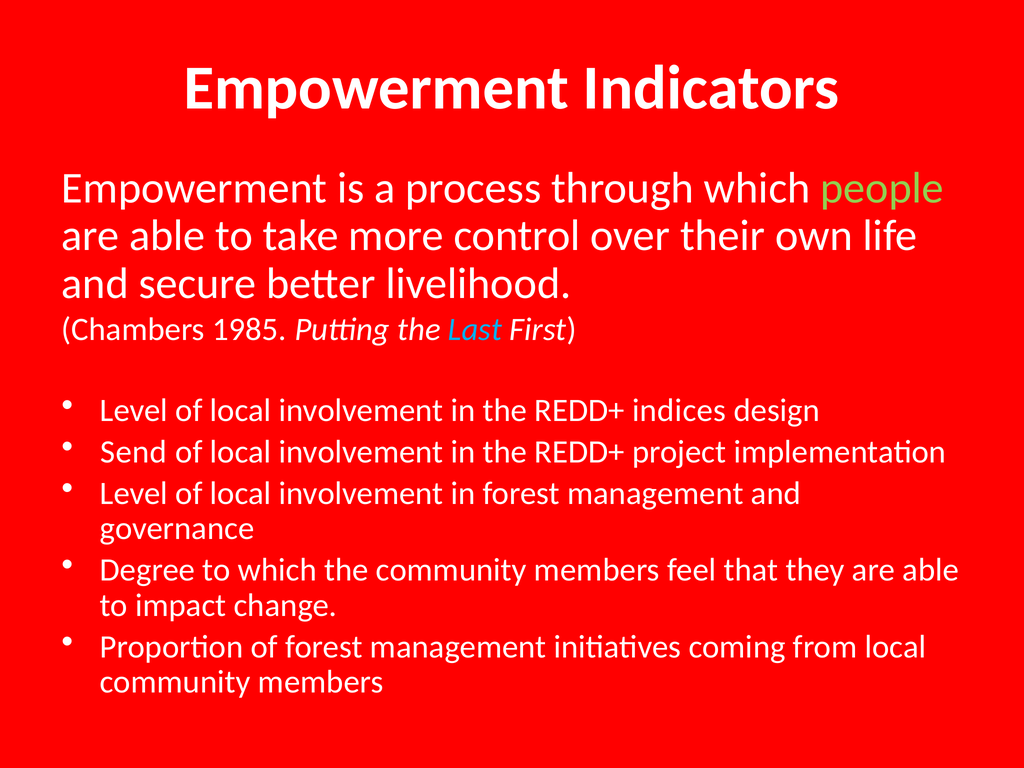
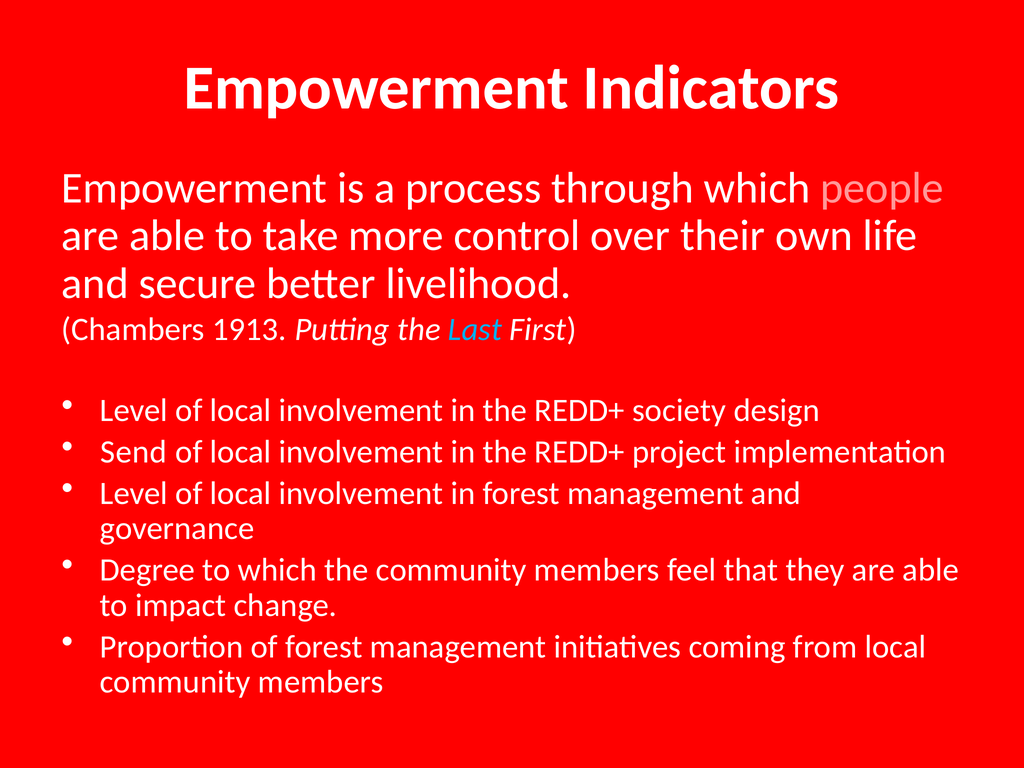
people colour: light green -> pink (882, 188)
1985: 1985 -> 1913 (249, 330)
indices: indices -> society (679, 410)
